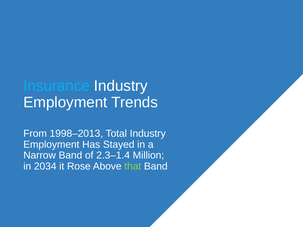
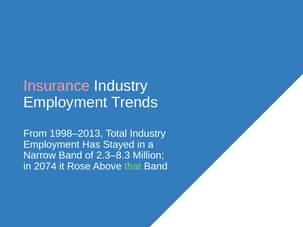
Insurance colour: light blue -> pink (57, 86)
2.3–1.4: 2.3–1.4 -> 2.3–8.3 (113, 156)
2034: 2034 -> 2074 (45, 166)
